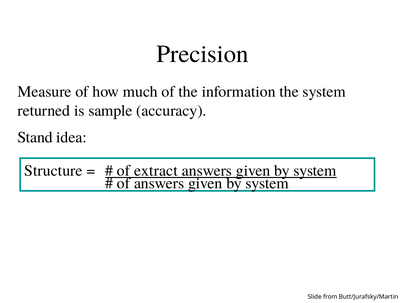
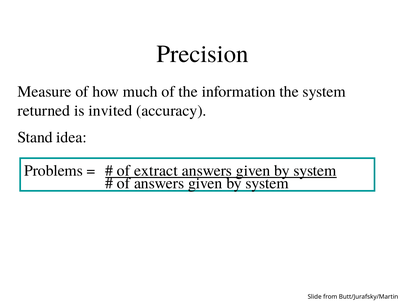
sample: sample -> invited (110, 111)
Structure: Structure -> Problems (54, 171)
